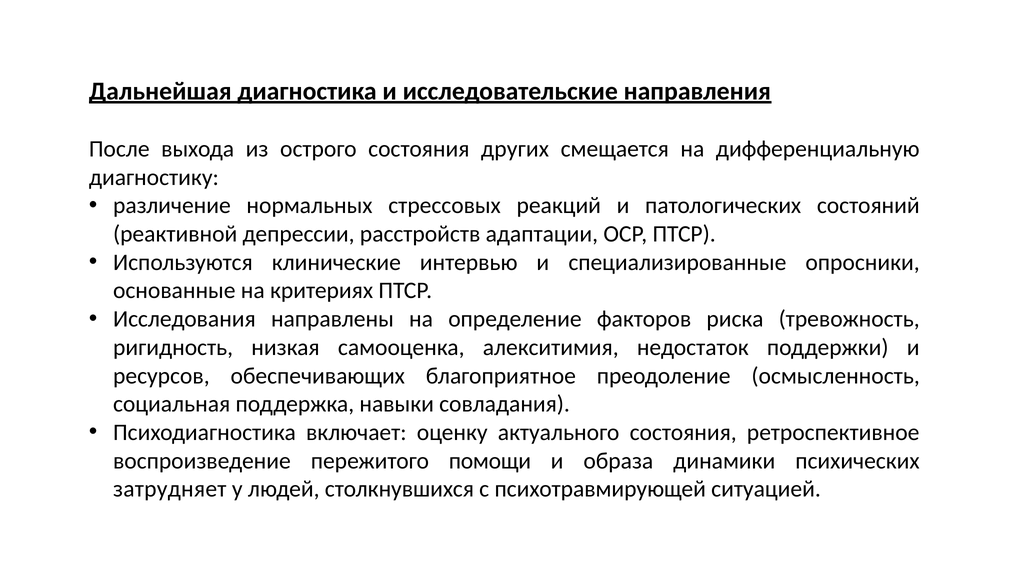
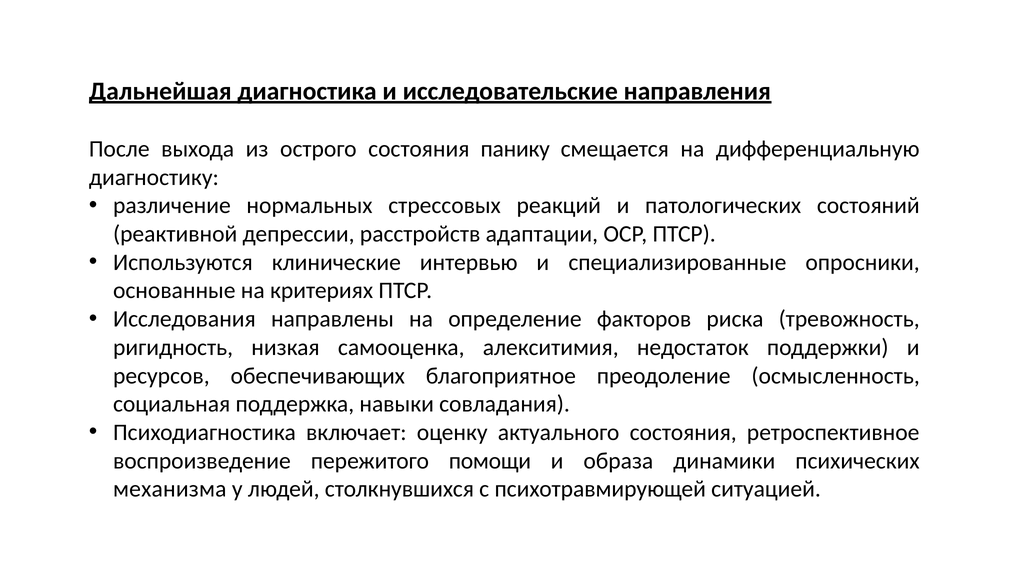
других: других -> панику (515, 149)
затрудняет: затрудняет -> механизма (170, 489)
